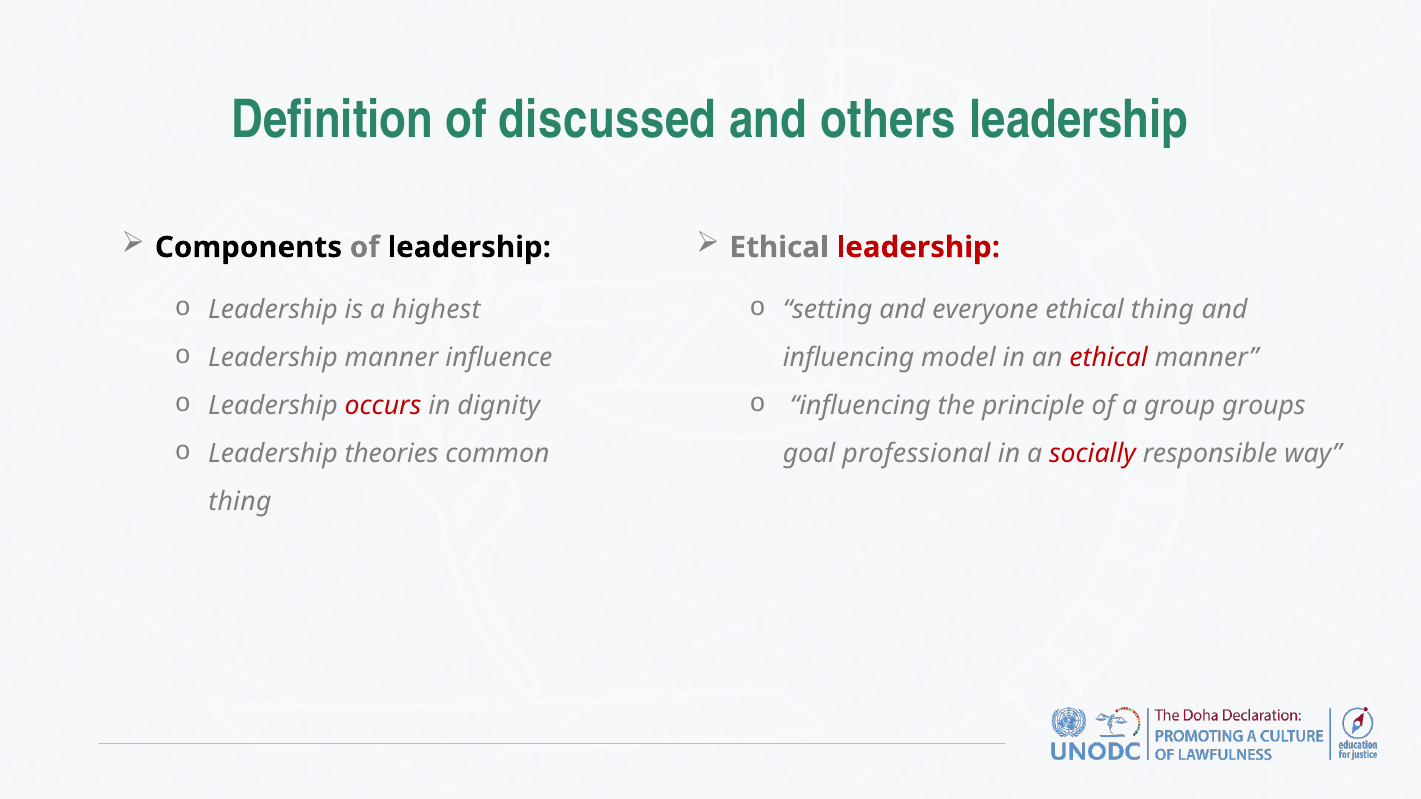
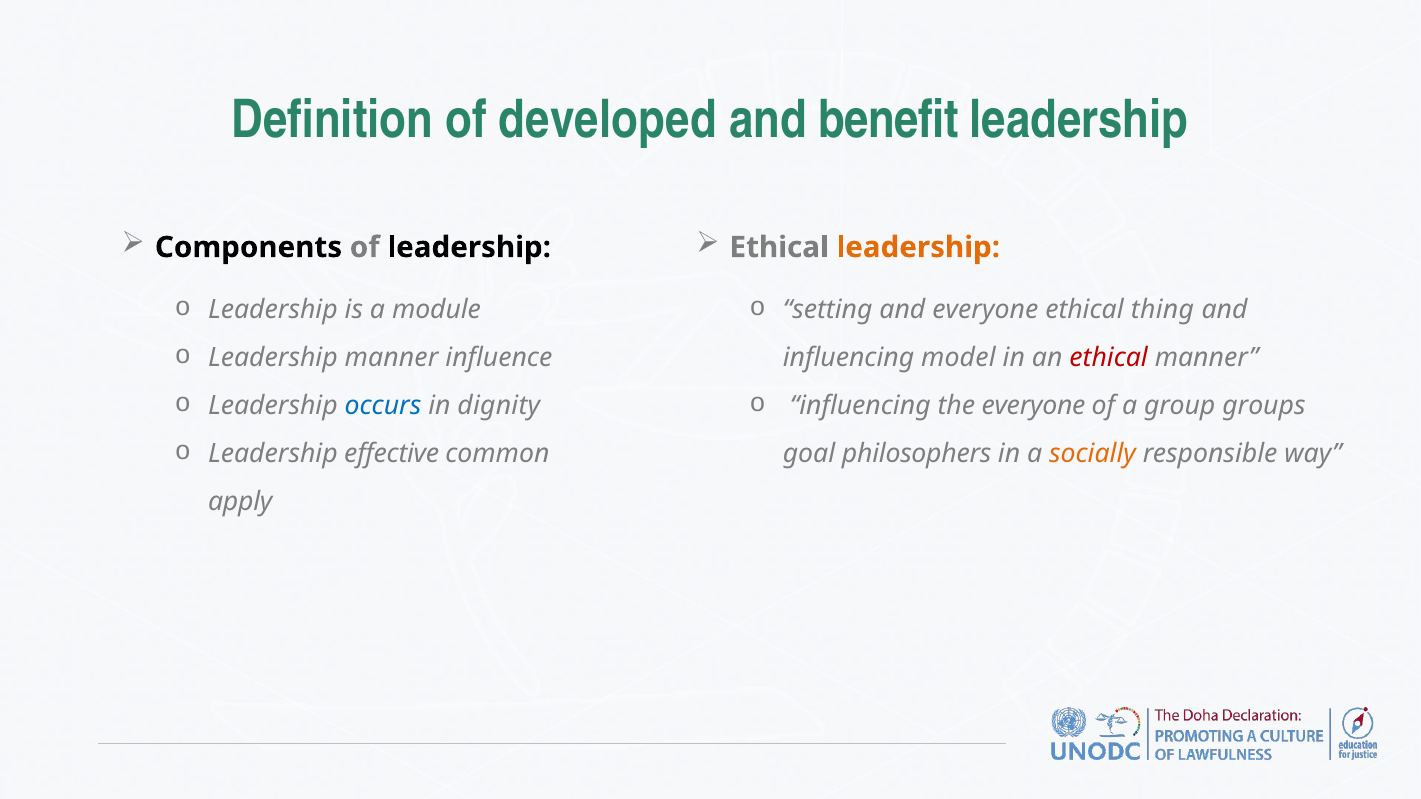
discussed: discussed -> developed (608, 120)
others: others -> benefit (889, 120)
leadership colour: red -> orange (918, 247)
highest: highest -> module (437, 310)
occurs colour: red -> blue (383, 406)
the principle: principle -> everyone (1034, 406)
theories: theories -> effective (392, 454)
professional: professional -> philosophers (917, 454)
socially colour: red -> orange (1093, 454)
thing: thing -> apply (240, 502)
